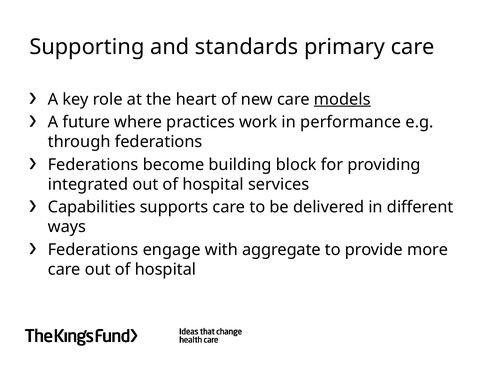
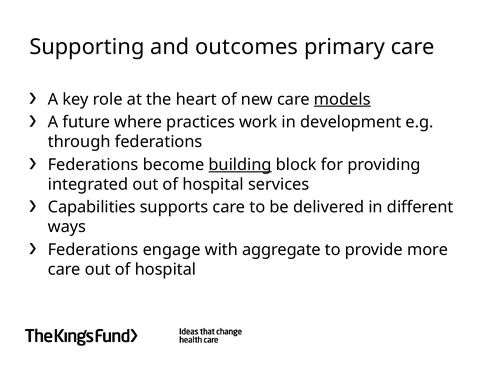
standards: standards -> outcomes (247, 47)
performance: performance -> development (351, 122)
building underline: none -> present (240, 165)
